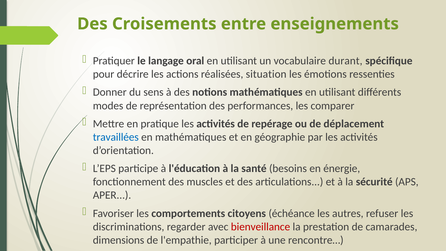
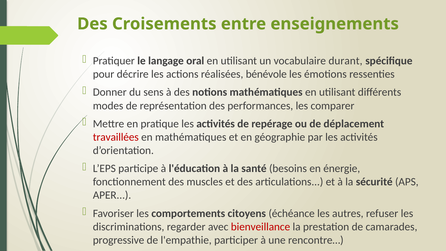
situation: situation -> bénévole (266, 74)
travaillées colour: blue -> red (116, 137)
dimensions: dimensions -> progressive (119, 240)
